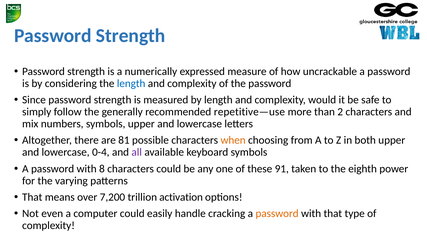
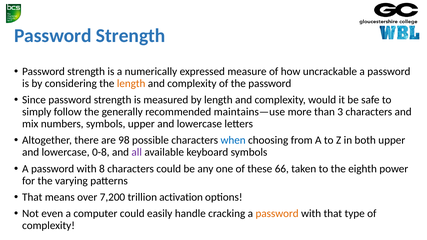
length colour: blue -> orange (131, 83)
repetitive—use: repetitive—use -> maintains—use (249, 112)
2: 2 -> 3 (340, 112)
81: 81 -> 98 (124, 140)
when colour: orange -> blue (233, 140)
0-4: 0-4 -> 0-8 (101, 152)
91: 91 -> 66 (282, 169)
